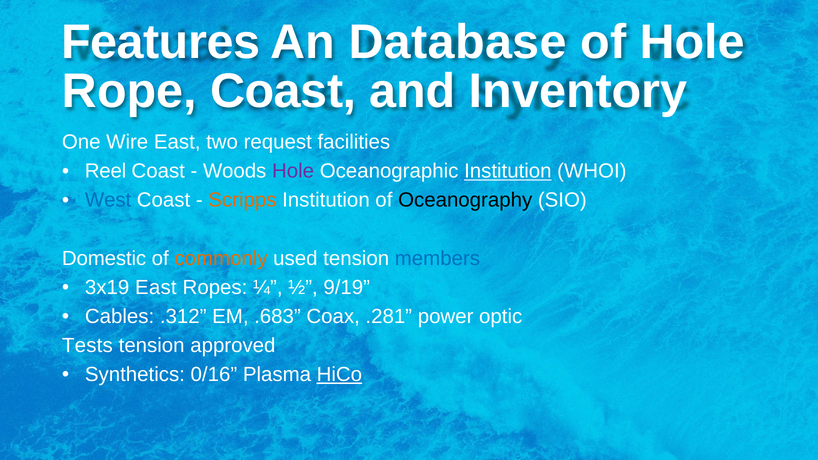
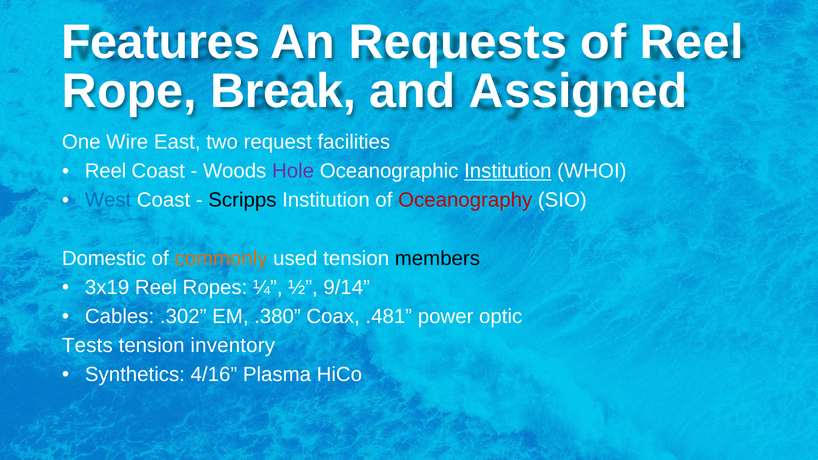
Database: Database -> Requests (458, 42)
of Hole: Hole -> Reel (692, 42)
Rope Coast: Coast -> Break (283, 91)
Inventory: Inventory -> Assigned (578, 91)
Scripps colour: orange -> black (242, 200)
Oceanography colour: black -> red (465, 200)
members colour: blue -> black (437, 258)
3x19 East: East -> Reel (156, 287)
9/19: 9/19 -> 9/14 (347, 287)
.312: .312 -> .302 (183, 316)
.683: .683 -> .380 (277, 316)
.281: .281 -> .481 (389, 316)
approved: approved -> inventory (233, 346)
0/16: 0/16 -> 4/16 (214, 375)
HiCo underline: present -> none (339, 375)
